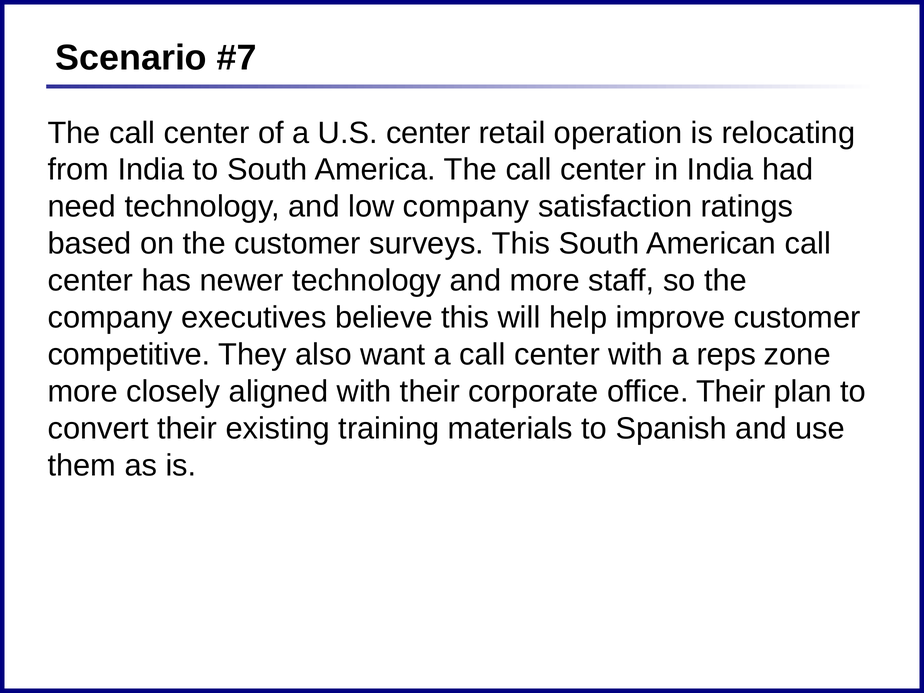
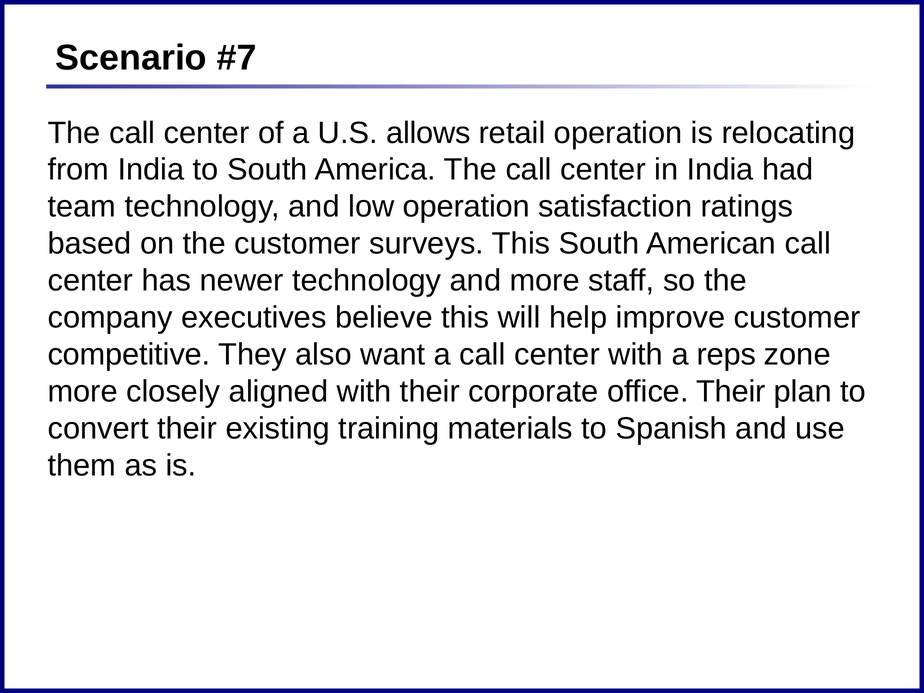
U.S center: center -> allows (428, 133)
need: need -> team (82, 207)
low company: company -> operation (466, 207)
